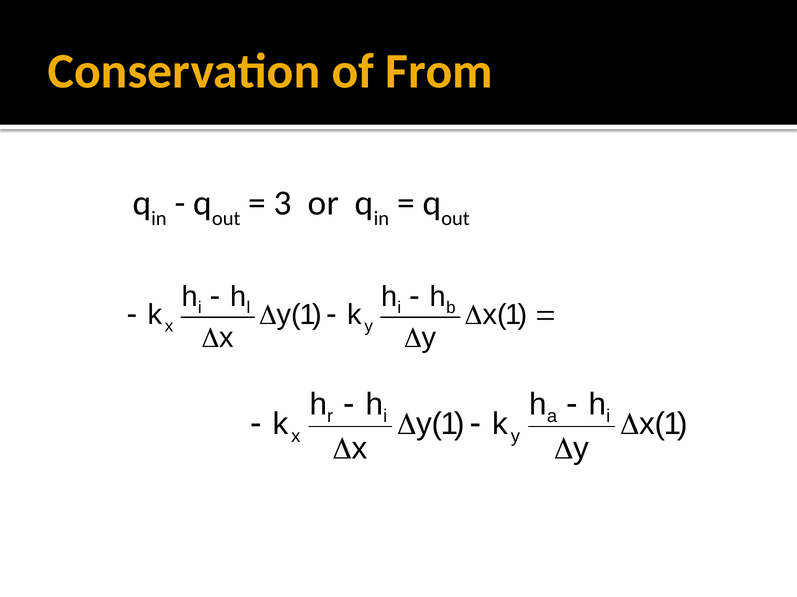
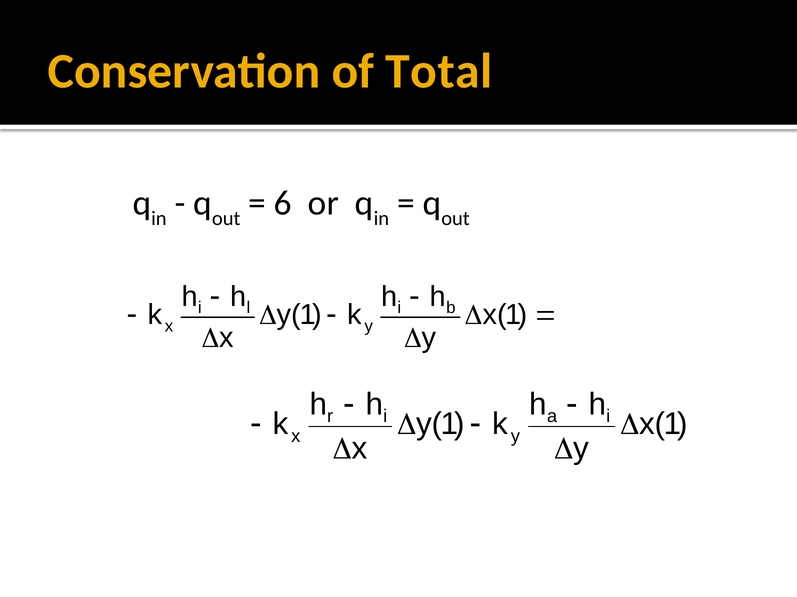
From: From -> Total (439, 71)
3: 3 -> 6 (283, 203)
